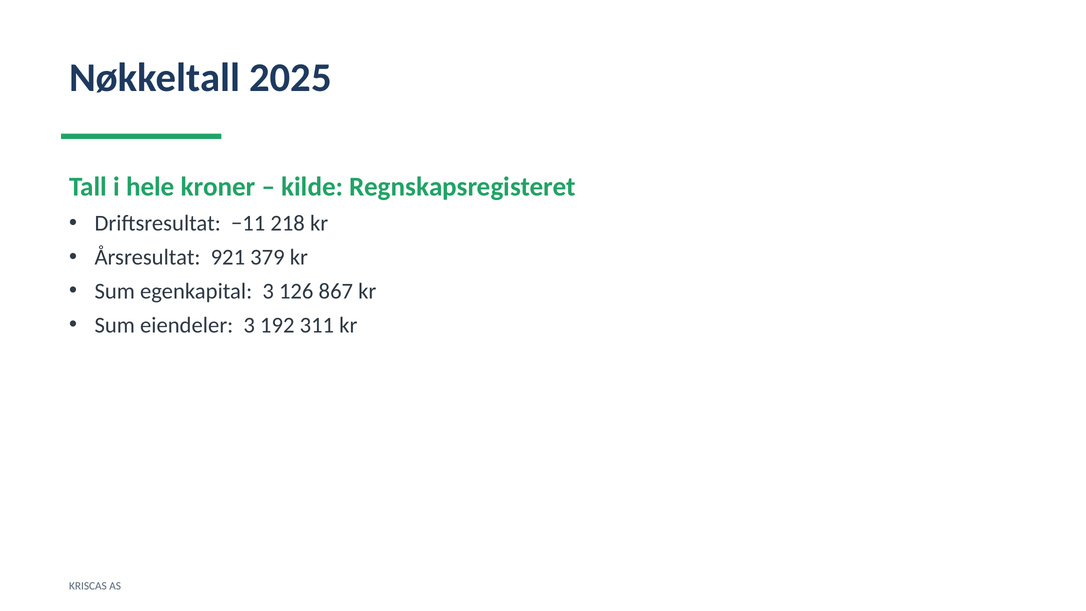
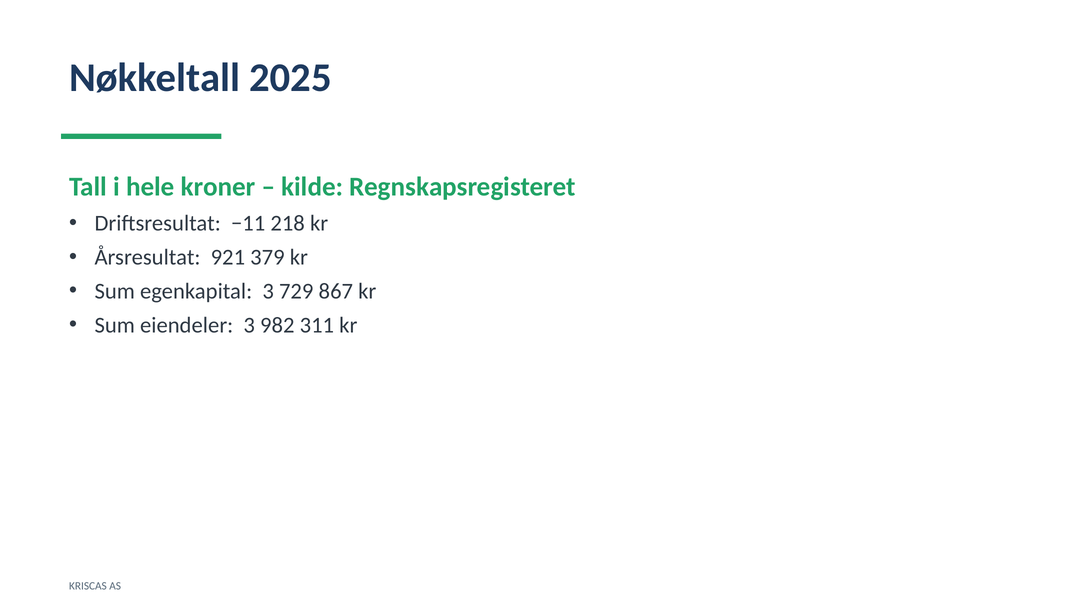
126: 126 -> 729 (296, 291)
192: 192 -> 982 (277, 325)
